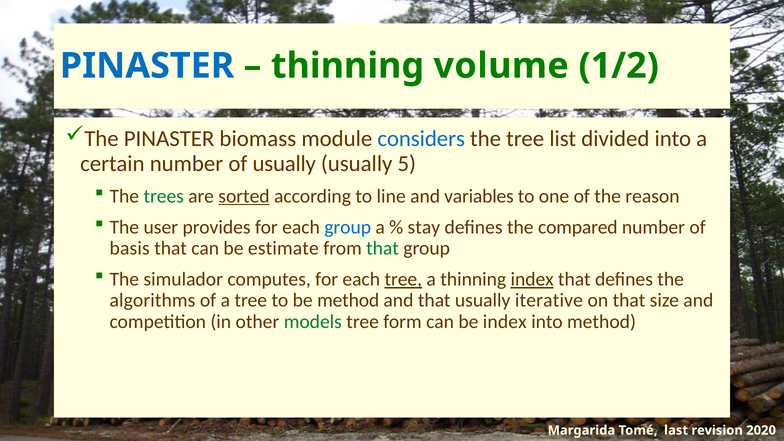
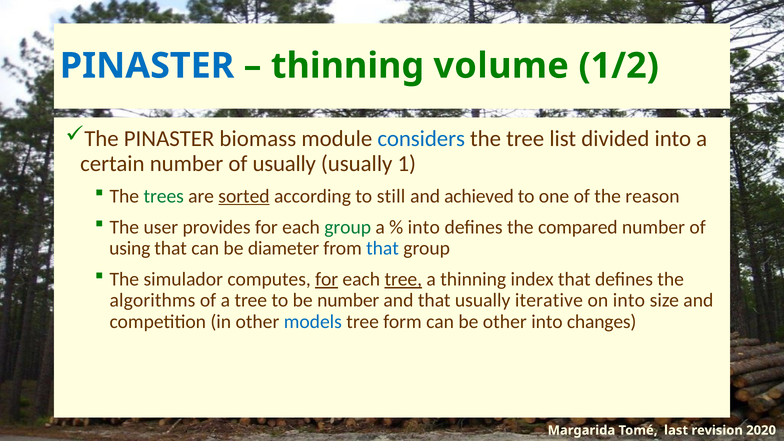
5: 5 -> 1 (407, 163)
line: line -> still (391, 196)
variables: variables -> achieved (479, 196)
group colour: blue -> green (348, 227)
stay: stay -> into (424, 227)
basis: basis -> using (130, 248)
estimate: estimate -> diameter (284, 248)
that colour: green -> blue (383, 248)
for underline: none -> present (327, 279)
index underline: present -> none (532, 279)
be method: method -> number (348, 300)
on that: that -> into (629, 300)
models colour: green -> blue (313, 322)
be index: index -> other (505, 322)
into method: method -> changes (602, 322)
